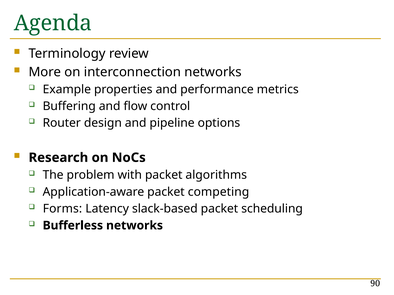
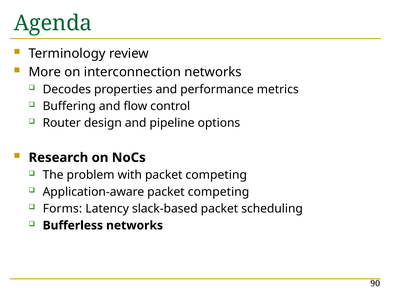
Example: Example -> Decodes (67, 90)
with packet algorithms: algorithms -> competing (216, 175)
